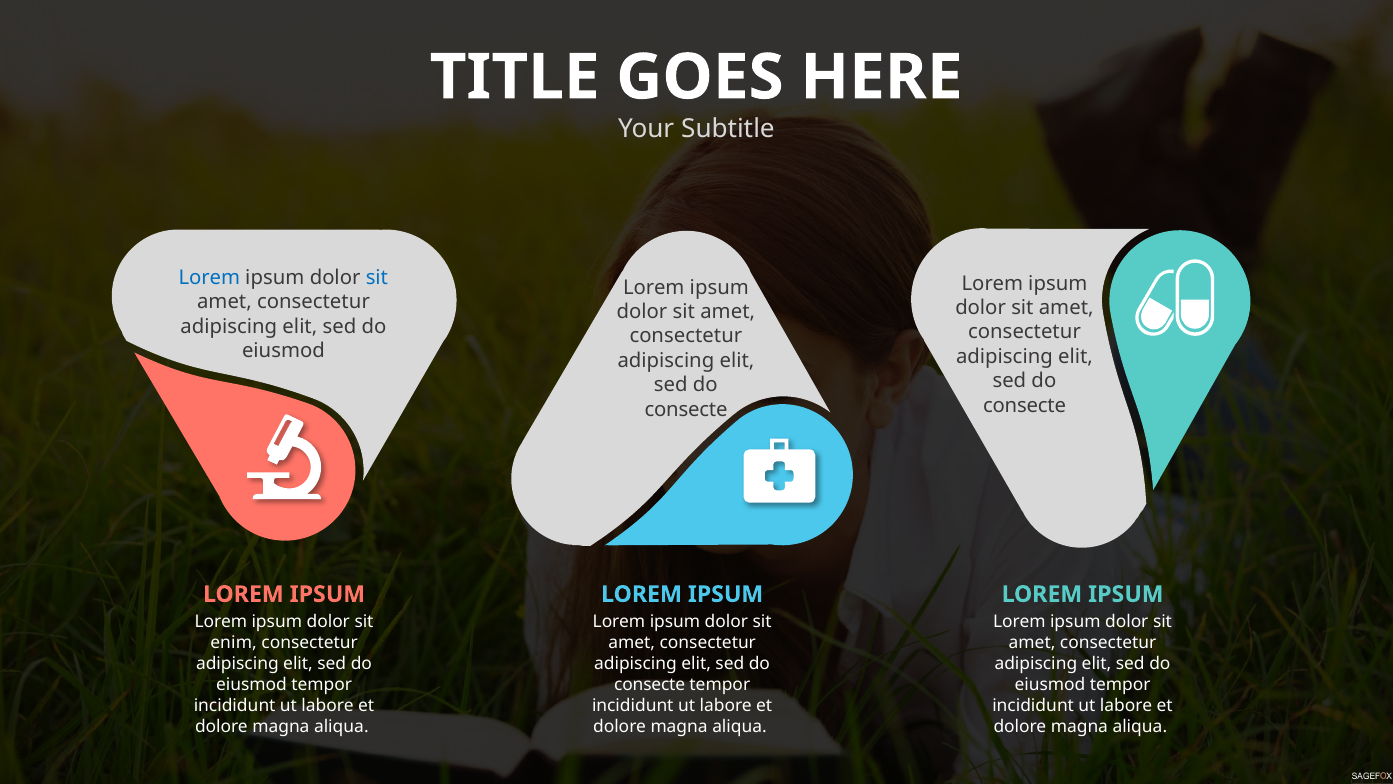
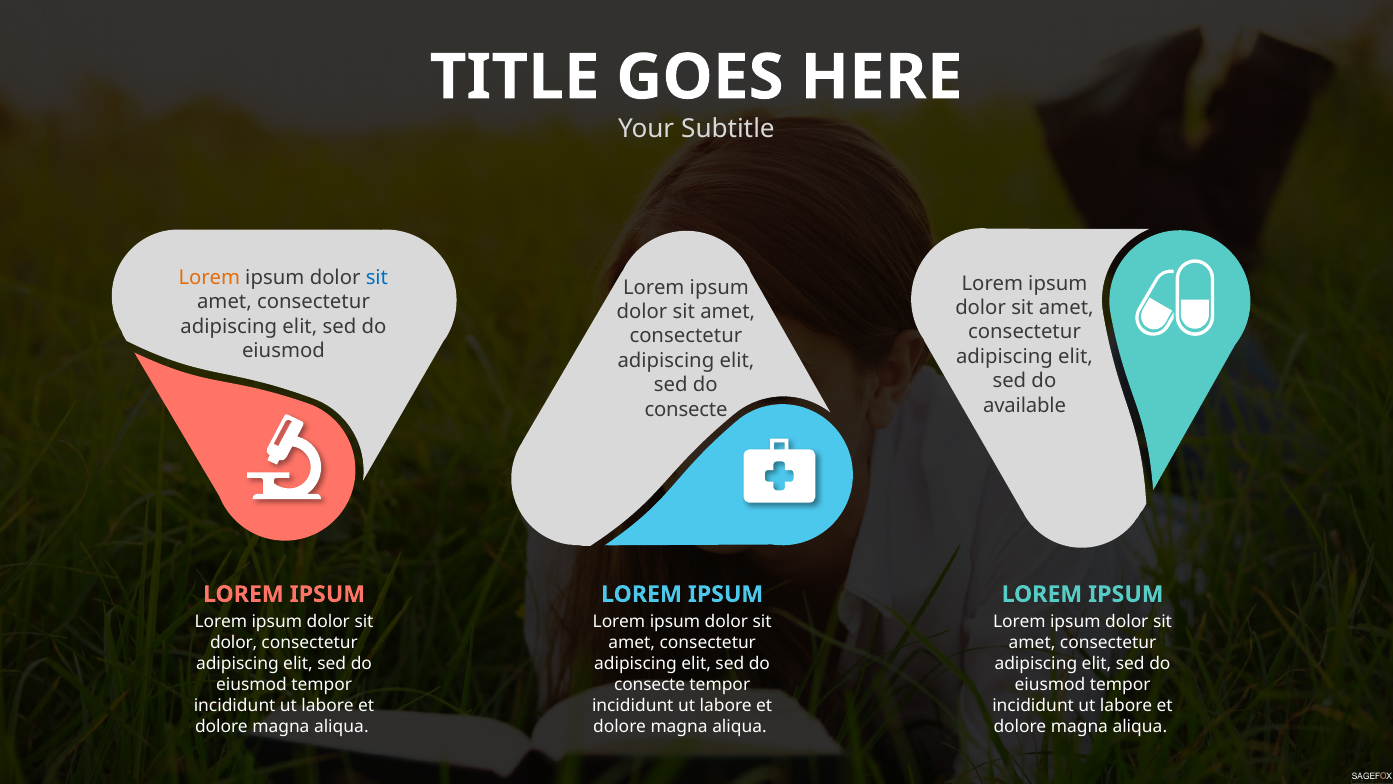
Lorem colour: blue -> orange (209, 277)
consecte: consecte -> available (1025, 405)
enim: enim -> dolor (234, 642)
